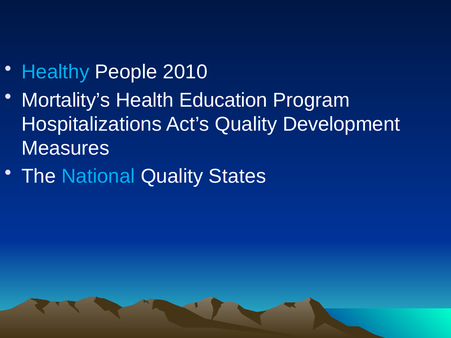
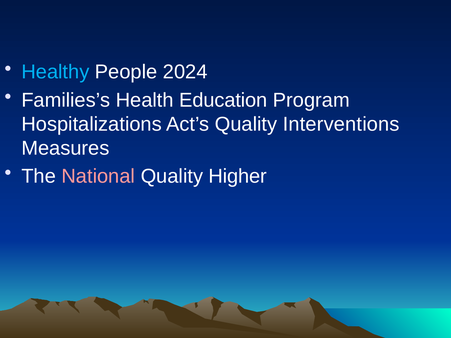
2010: 2010 -> 2024 (185, 72)
Mortality’s: Mortality’s -> Families’s (66, 100)
Development: Development -> Interventions (341, 124)
National colour: light blue -> pink (98, 176)
States: States -> Higher (238, 176)
